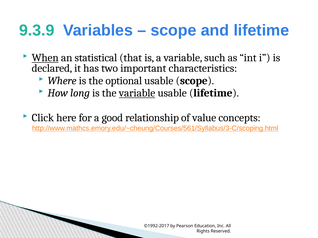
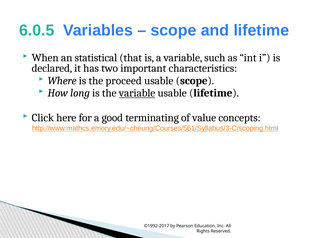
9.3.9: 9.3.9 -> 6.0.5 (37, 31)
When underline: present -> none (45, 58)
optional: optional -> proceed (124, 81)
relationship: relationship -> terminating (152, 118)
